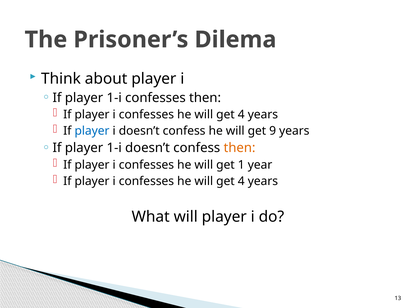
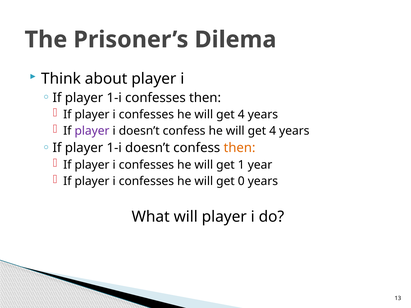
player colour: blue -> purple (92, 131)
9: 9 -> 4 (273, 131)
4: 4 -> 0 (241, 181)
